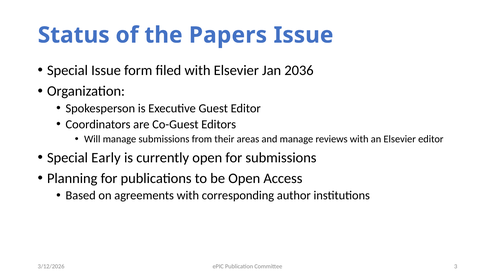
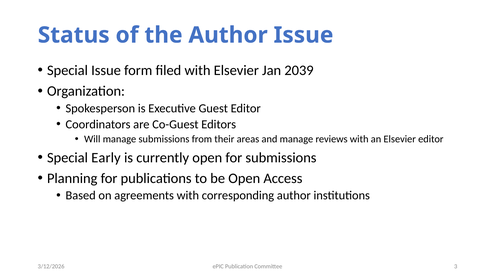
the Papers: Papers -> Author (228, 35)
2036: 2036 -> 2039 (299, 70)
